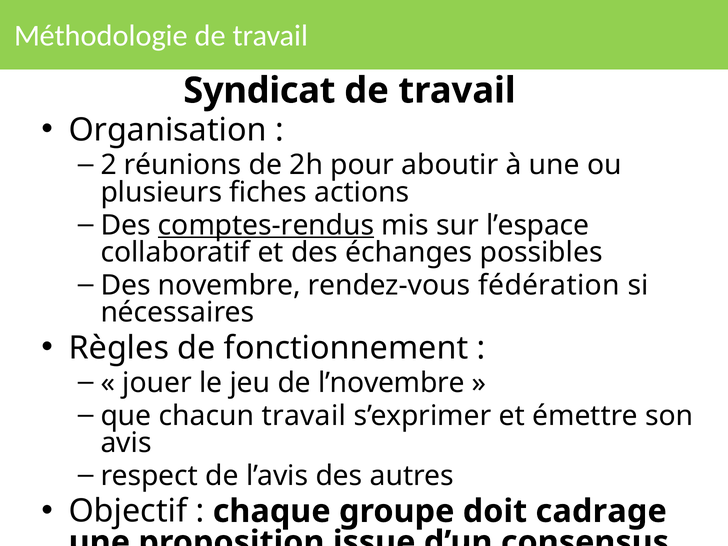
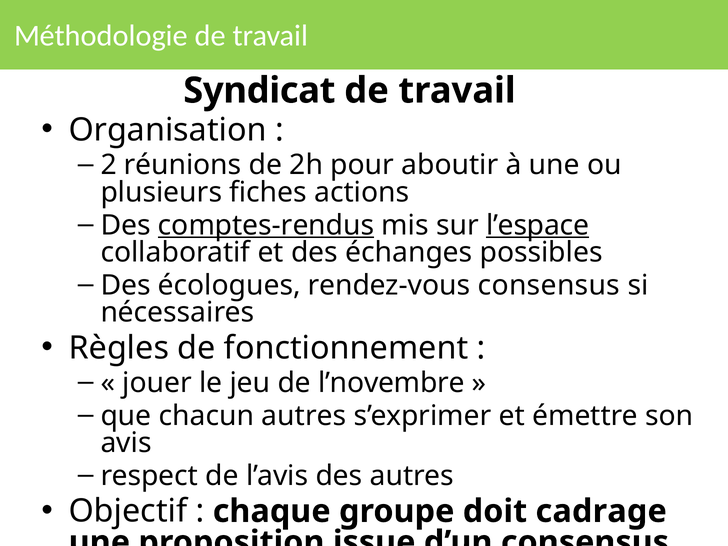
l’espace underline: none -> present (538, 225)
novembre: novembre -> écologues (229, 285)
rendez-vous fédération: fédération -> consensus (549, 285)
chacun travail: travail -> autres (304, 416)
